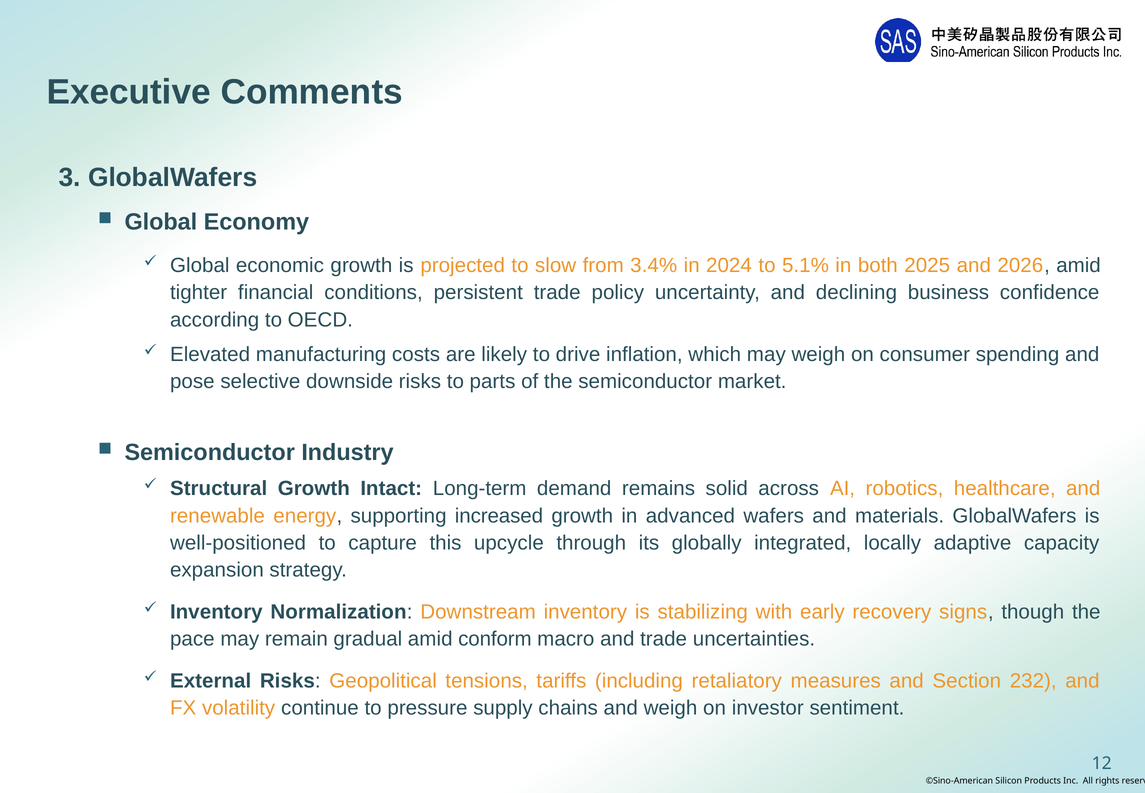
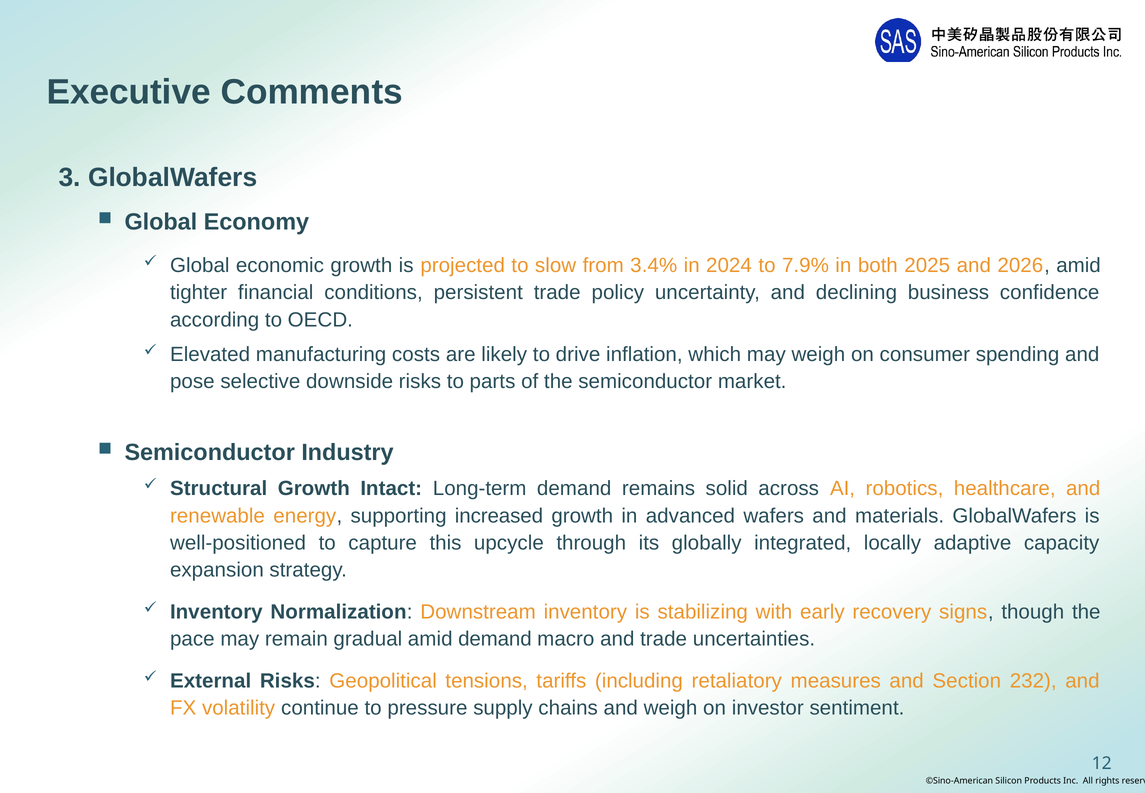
5.1%: 5.1% -> 7.9% (805, 265)
amid conform: conform -> demand (495, 639)
